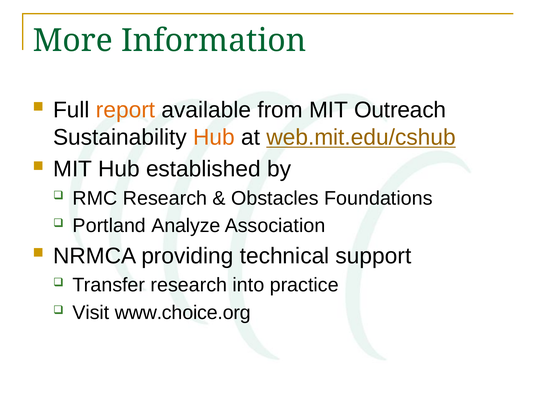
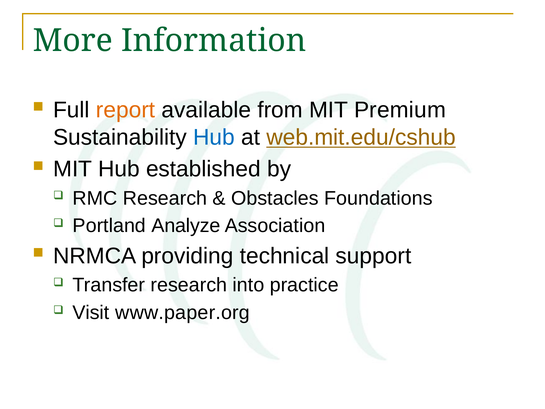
Outreach: Outreach -> Premium (400, 110)
Hub colour: orange -> blue (214, 137)
www.choice.org: www.choice.org -> www.paper.org (183, 312)
